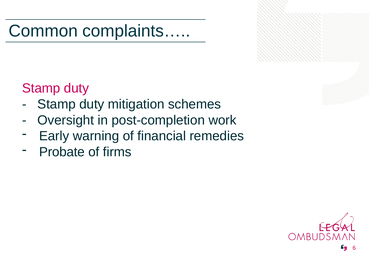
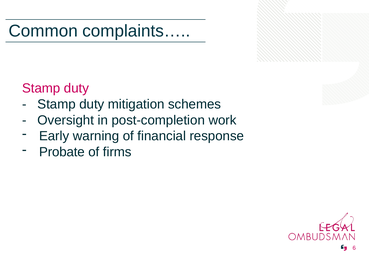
remedies: remedies -> response (217, 136)
